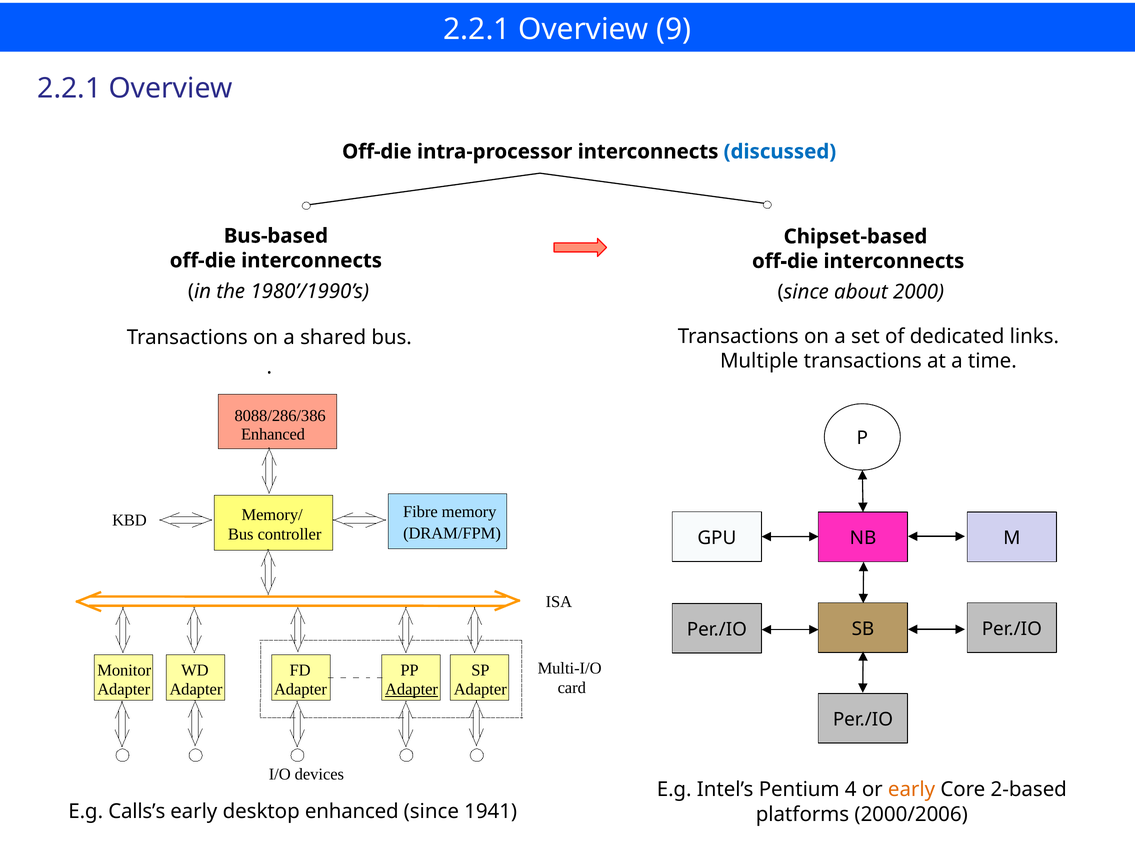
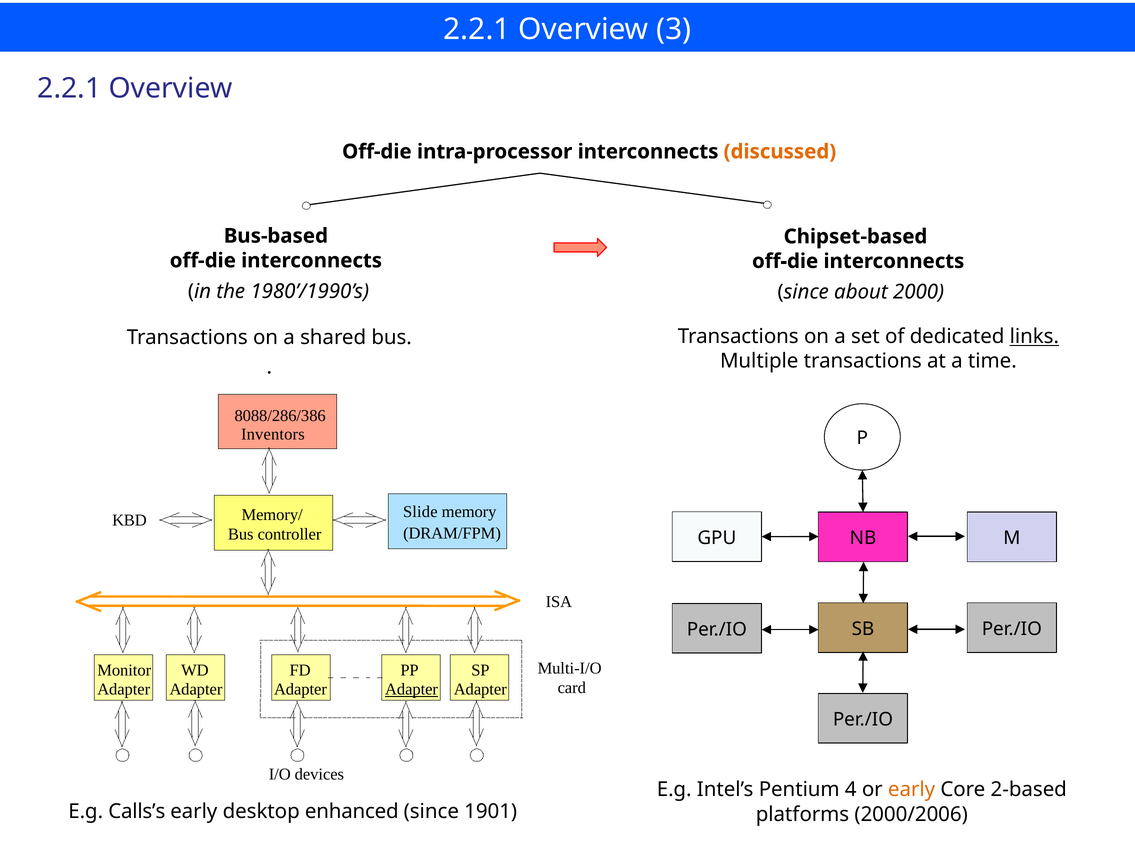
9: 9 -> 3 (674, 29)
discussed colour: blue -> orange (780, 152)
links underline: none -> present (1034, 336)
Enhanced: Enhanced -> Inventors (273, 434)
Fibre: Fibre -> Slide (420, 512)
1941: 1941 -> 1901 (491, 811)
